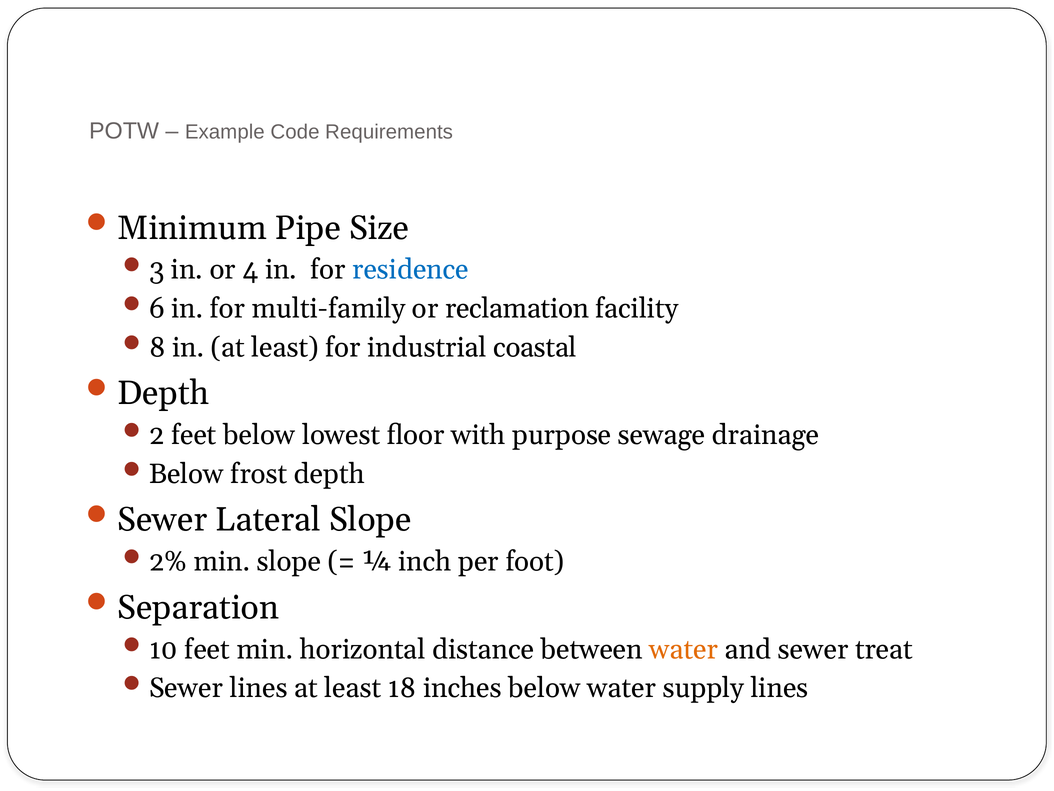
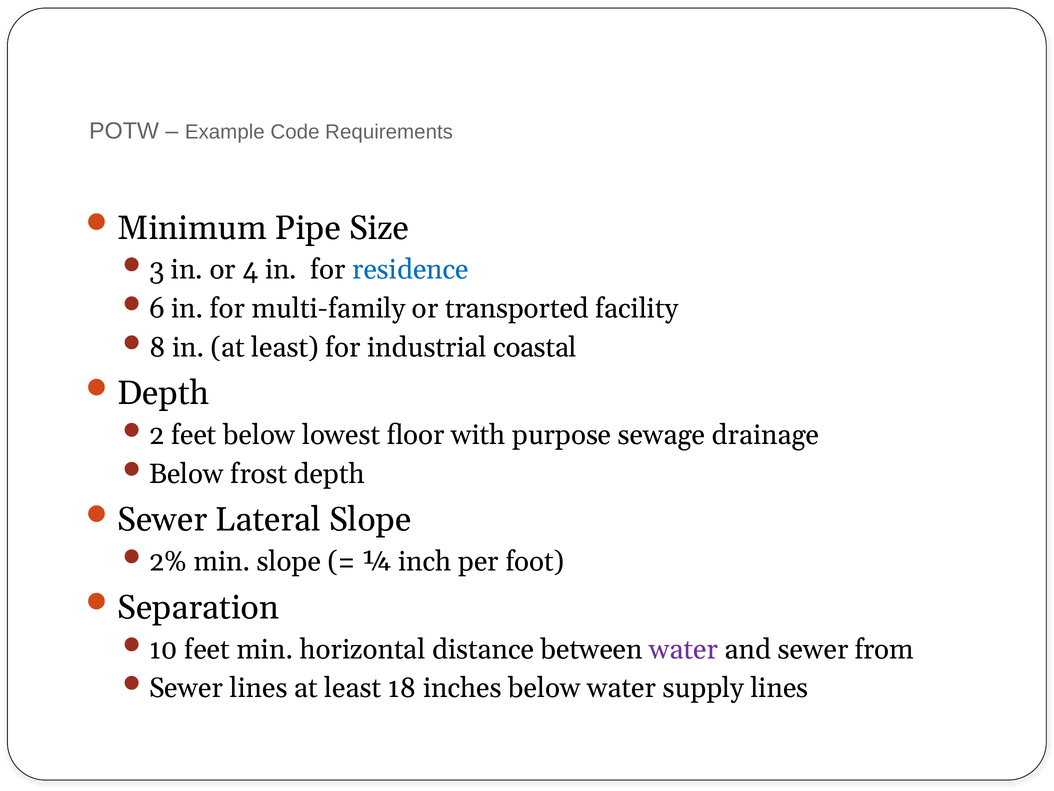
reclamation: reclamation -> transported (517, 308)
water colour: orange -> purple (684, 649)
treat: treat -> from (884, 649)
